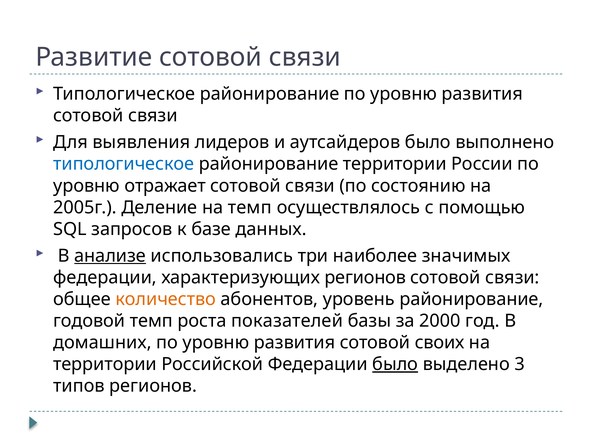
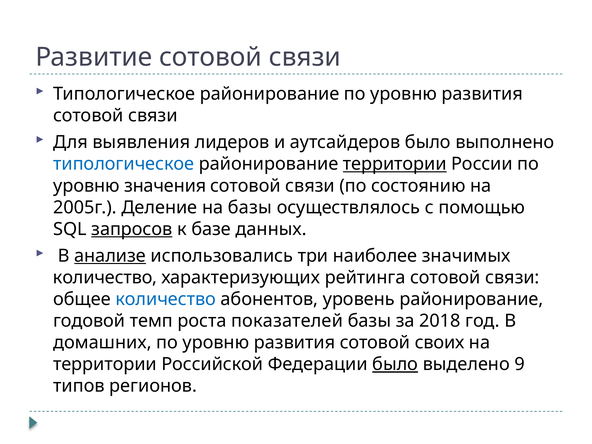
территории underline: none -> present (395, 164)
отражает: отражает -> значения (165, 186)
на темп: темп -> базы (250, 207)
запросов underline: none -> present (132, 229)
федерации: федерации -> количество (105, 277)
характеризующих регионов: регионов -> рейтинга (365, 277)
количество colour: orange -> blue (166, 299)
2000: 2000 -> 2018 (440, 321)
3: 3 -> 9 (520, 364)
